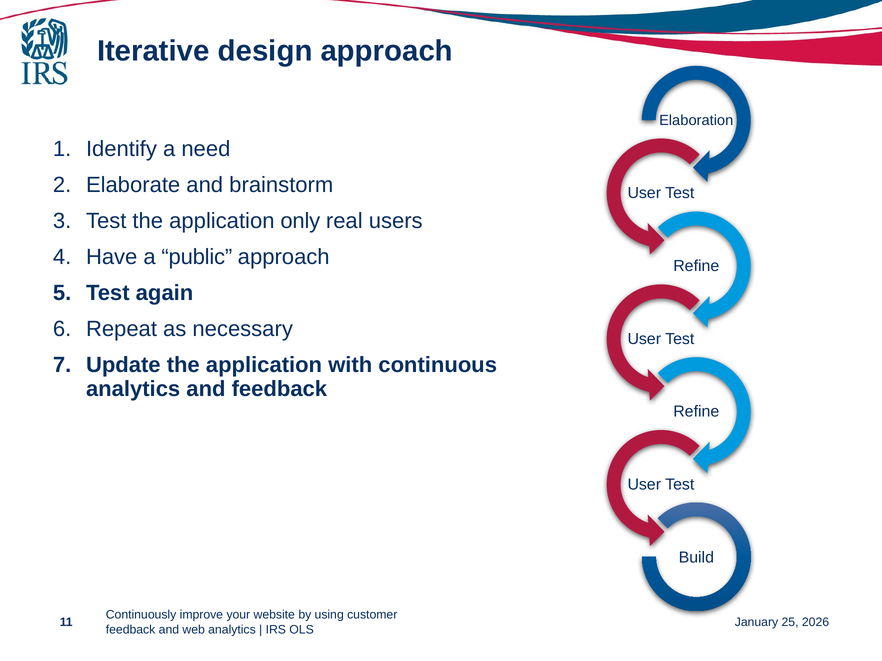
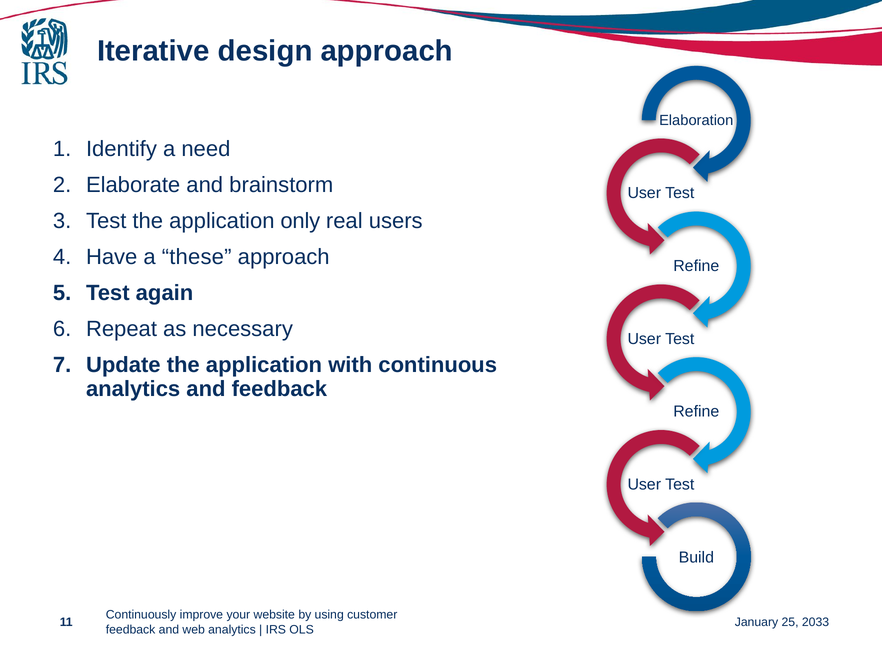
public: public -> these (197, 257)
2026: 2026 -> 2033 (816, 623)
